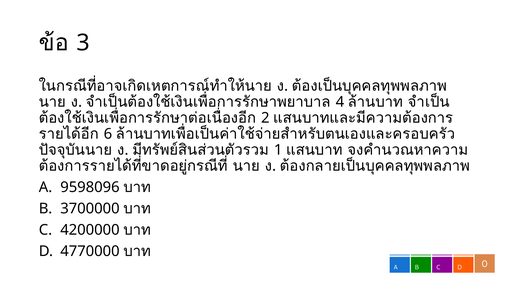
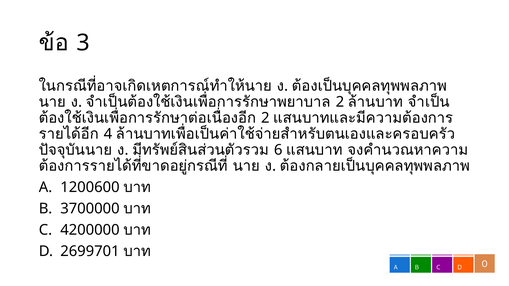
4: 4 -> 2 (340, 102)
6: 6 -> 4 (108, 134)
1: 1 -> 6 (278, 150)
9598096: 9598096 -> 1200600 (90, 188)
4770000: 4770000 -> 2699701 (90, 252)
